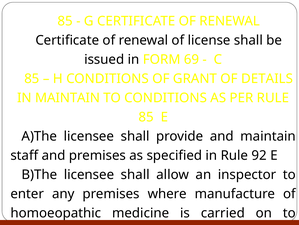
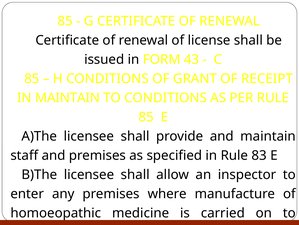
69: 69 -> 43 (192, 59)
DETAILS: DETAILS -> RECEIPT (267, 78)
92: 92 -> 83 (259, 155)
